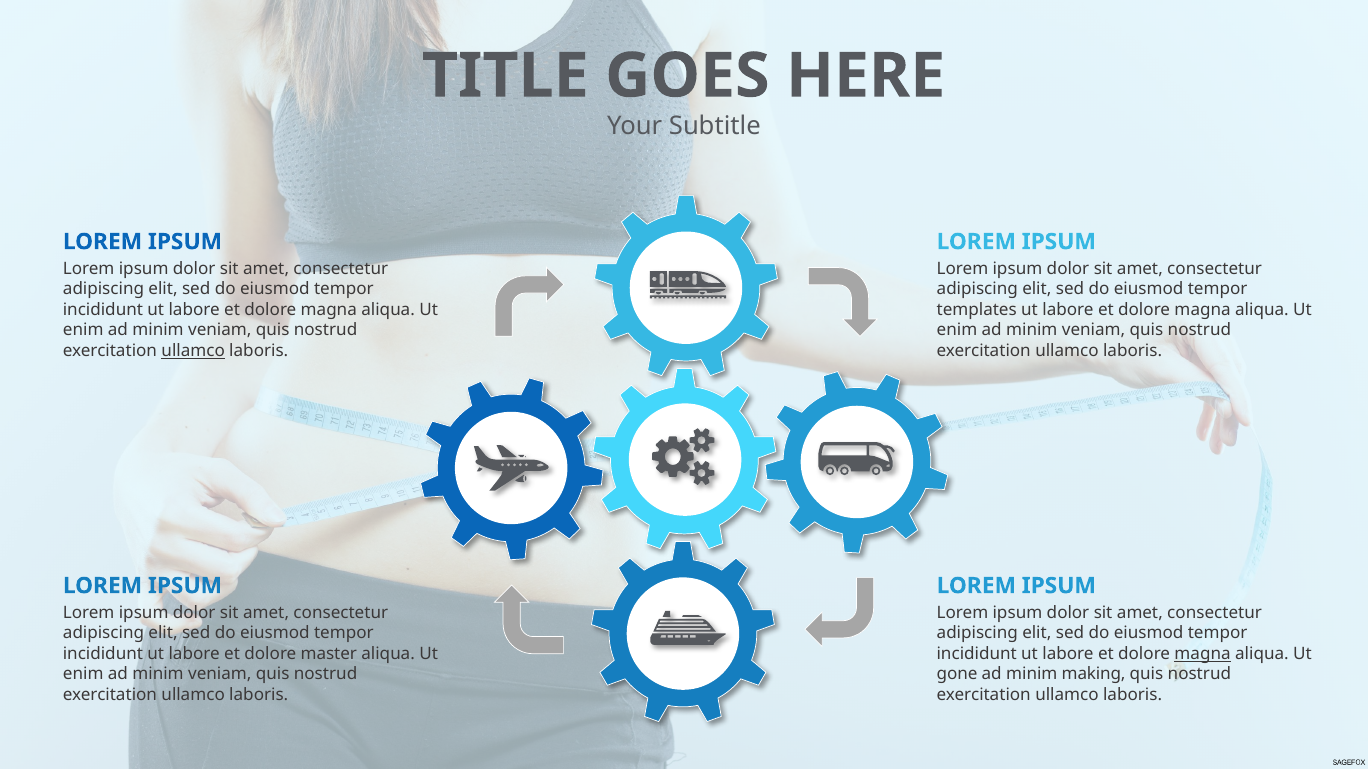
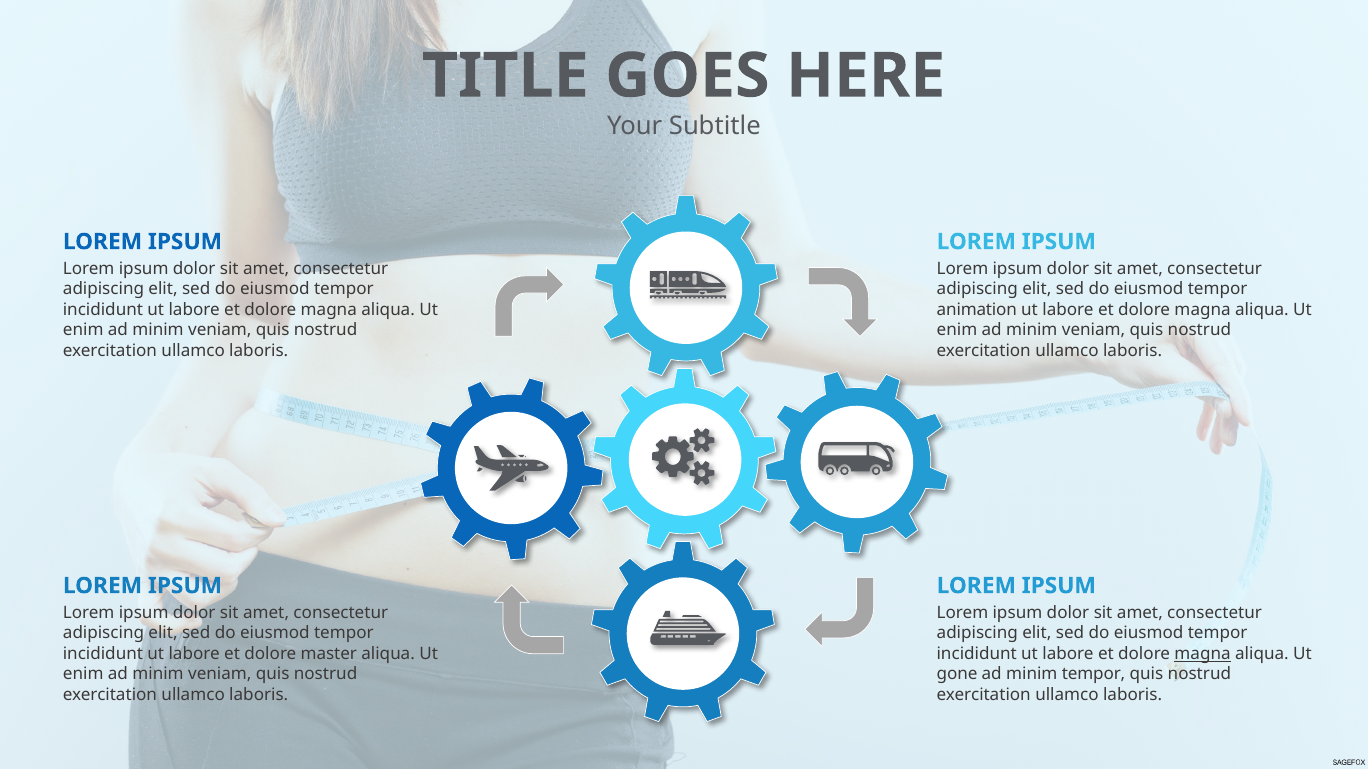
templates: templates -> animation (977, 310)
ullamco underline: present -> none (193, 351)
minim making: making -> tempor (1094, 675)
